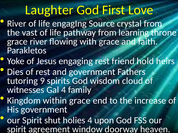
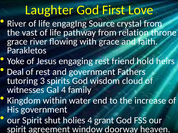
learning: learning -> relation (134, 33)
Dies: Dies -> Deal (15, 72)
9: 9 -> 3 (42, 81)
within grace: grace -> water (80, 101)
upon: upon -> grant (104, 121)
